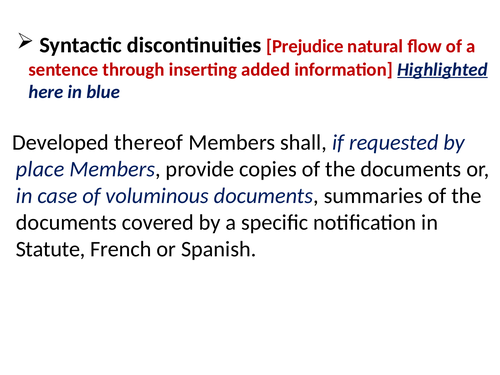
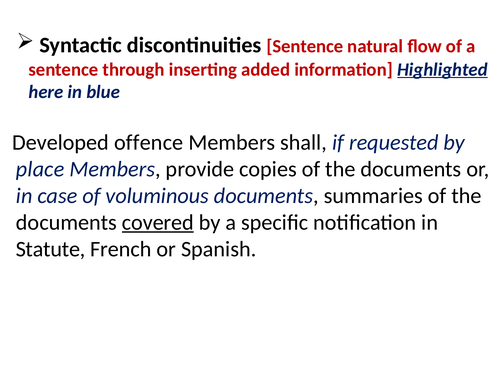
discontinuities Prejudice: Prejudice -> Sentence (305, 46)
thereof: thereof -> offence (149, 142)
covered underline: none -> present (158, 222)
